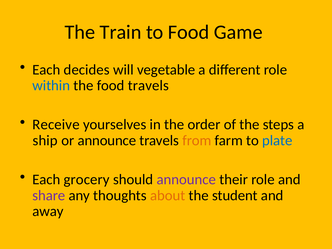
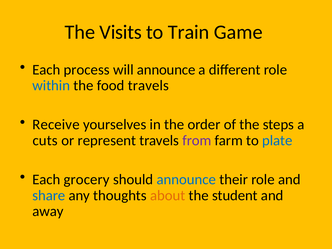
Train: Train -> Visits (121, 32)
to Food: Food -> Train (189, 32)
decides: decides -> process (87, 70)
will vegetable: vegetable -> announce (166, 70)
ship: ship -> cuts (45, 141)
or announce: announce -> represent (107, 141)
from colour: orange -> purple (197, 141)
announce colour: purple -> blue (186, 179)
share colour: purple -> blue (49, 195)
